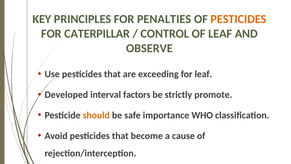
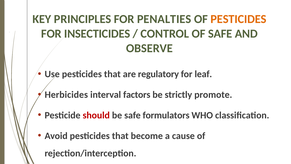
CATERPILLAR: CATERPILLAR -> INSECTICIDES (97, 34)
OF LEAF: LEAF -> SAFE (220, 34)
exceeding: exceeding -> regulatory (158, 74)
Developed: Developed -> Herbicides (66, 95)
should colour: orange -> red (96, 115)
importance: importance -> formulators (166, 115)
